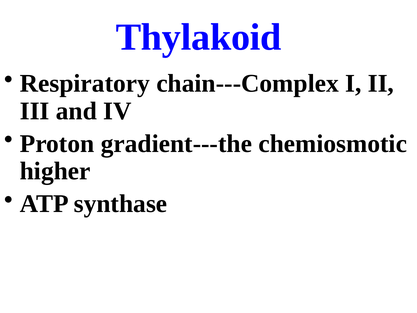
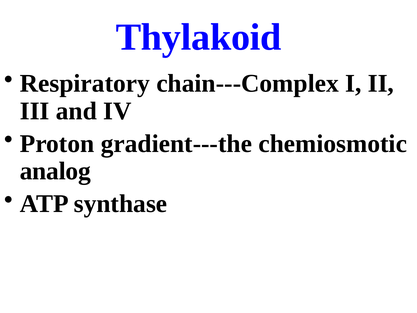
higher: higher -> analog (55, 171)
